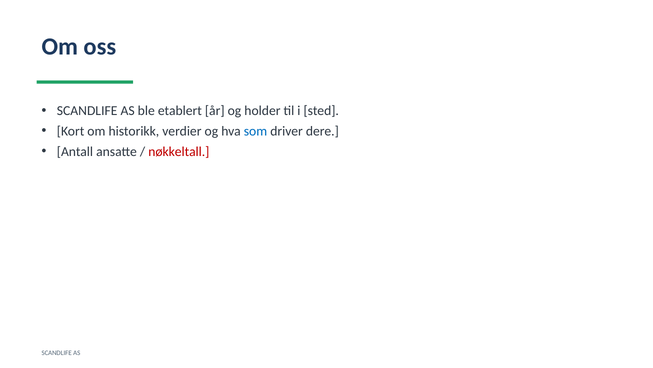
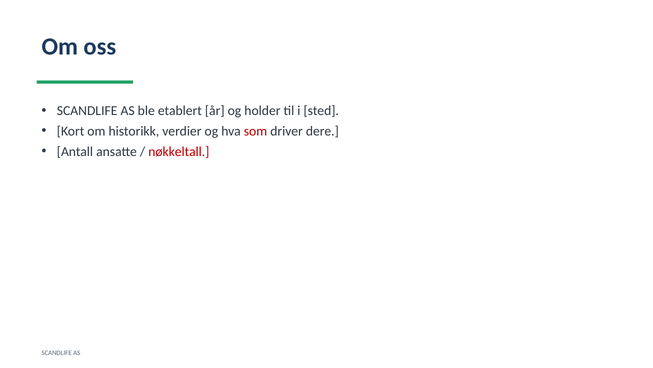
som colour: blue -> red (255, 131)
